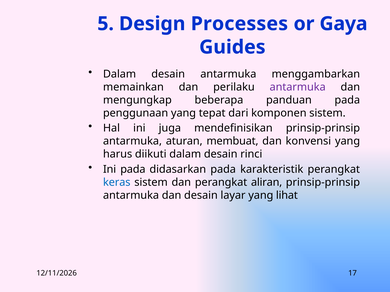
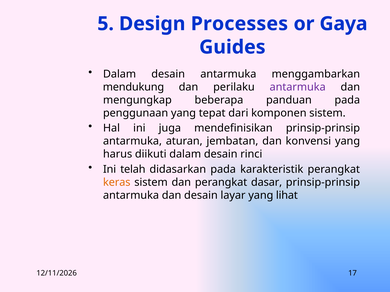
memainkan: memainkan -> mendukung (133, 87)
membuat: membuat -> jembatan (232, 141)
Ini pada: pada -> telah (133, 170)
keras colour: blue -> orange (117, 183)
aliran: aliran -> dasar (267, 183)
